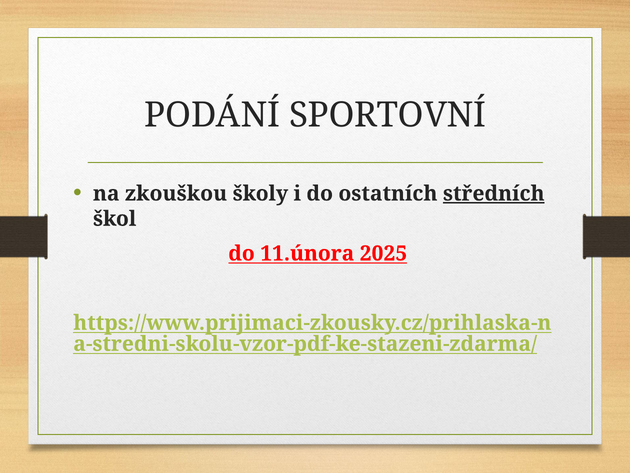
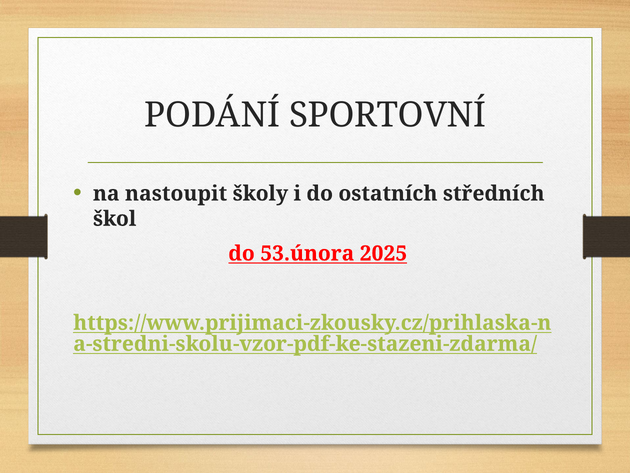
zkouškou: zkouškou -> nastoupit (176, 193)
středních underline: present -> none (494, 193)
11.února: 11.února -> 53.února (307, 253)
